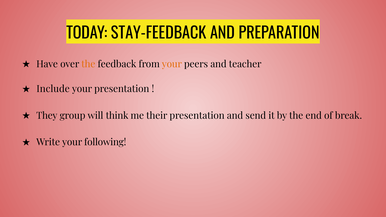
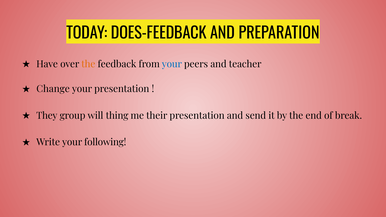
STAY-FEEDBACK: STAY-FEEDBACK -> DOES-FEEDBACK (159, 33)
your colour: orange -> blue (172, 64)
Include: Include -> Change (53, 89)
think: think -> thing (117, 116)
